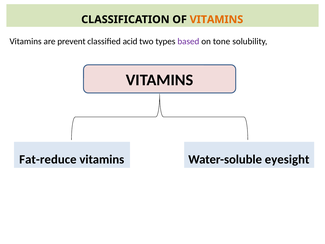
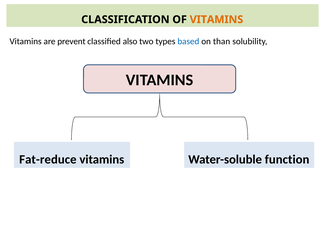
acid: acid -> also (130, 41)
based colour: purple -> blue (188, 41)
tone: tone -> than (222, 41)
eyesight: eyesight -> function (287, 159)
